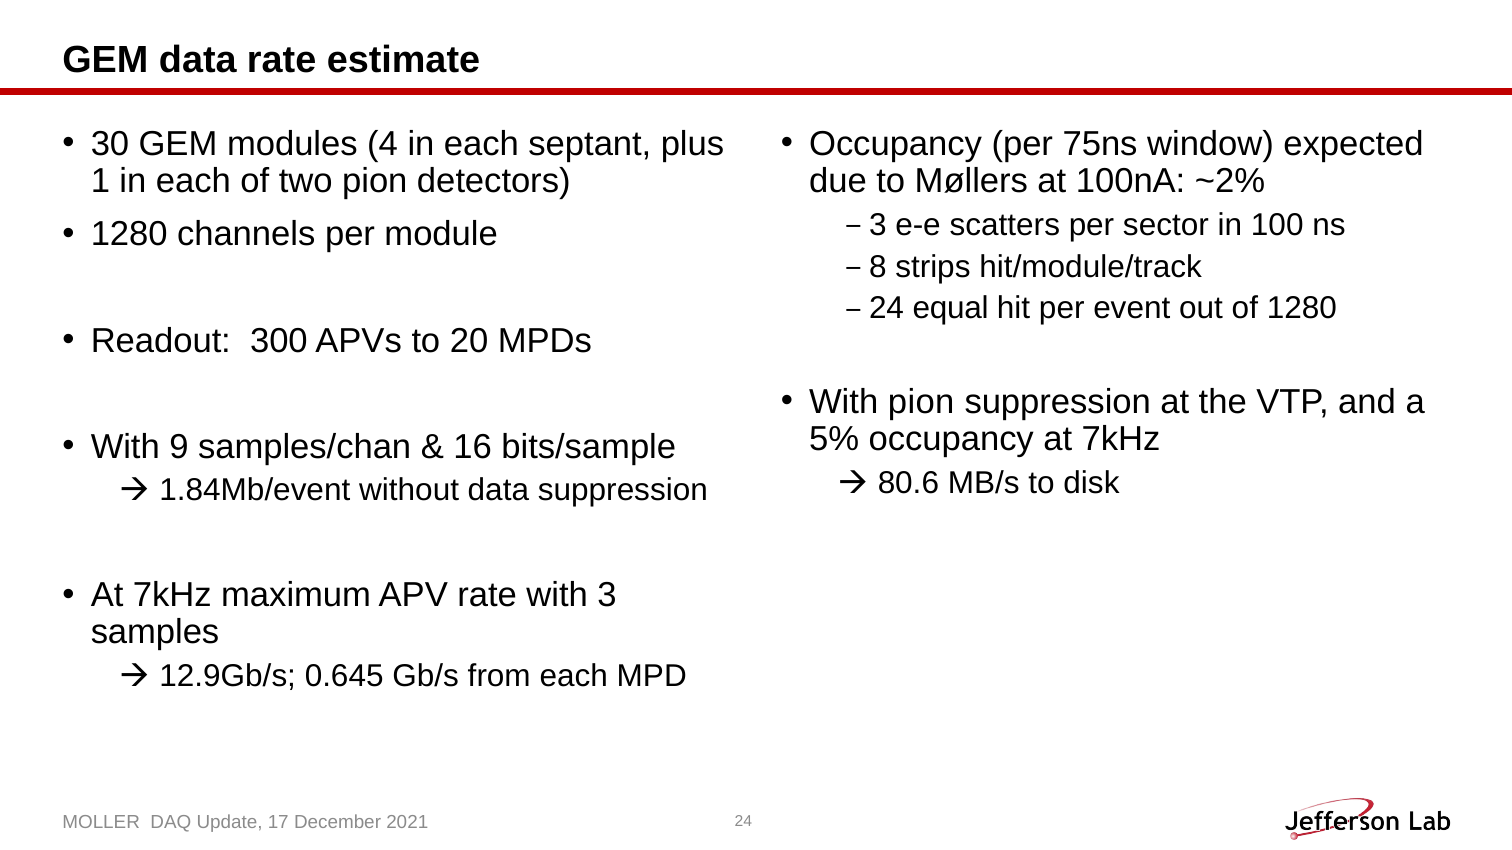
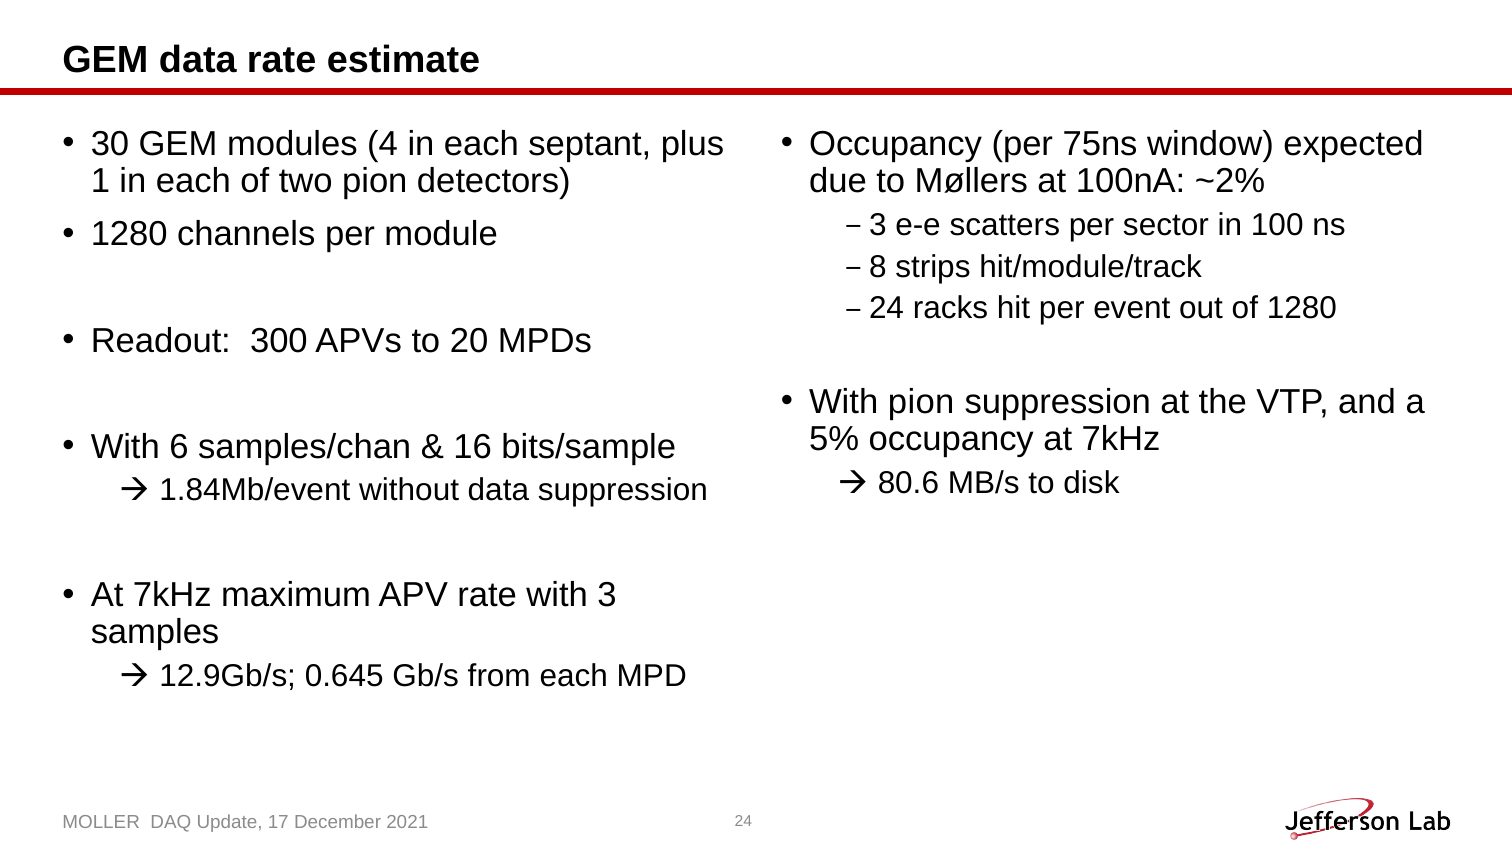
equal: equal -> racks (950, 309)
9: 9 -> 6 (179, 447)
